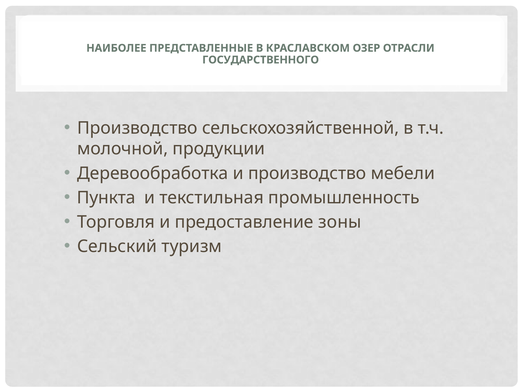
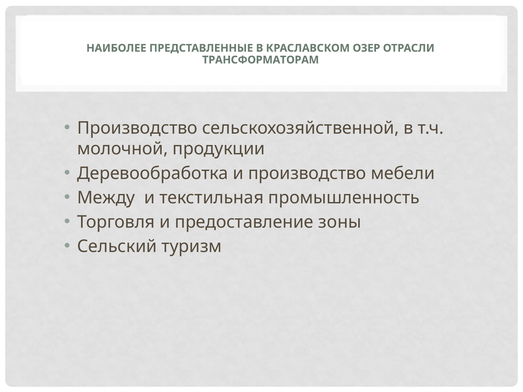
ГОСУДАРСТВЕННОГО: ГОСУДАРСТВЕННОГО -> ТРАНСФОРМАТОРАМ (261, 60)
Пункта: Пункта -> Между (106, 198)
